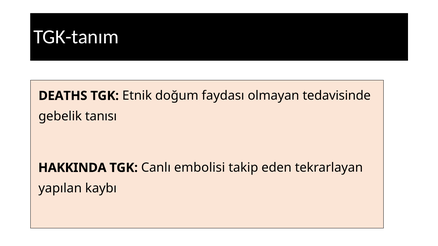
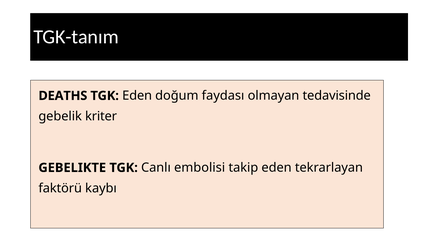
TGK Etnik: Etnik -> Eden (137, 96)
tanısı: tanısı -> kriter (101, 117)
HAKKINDA: HAKKINDA -> GEBELIKTE (72, 168)
yapılan: yapılan -> faktörü (60, 189)
